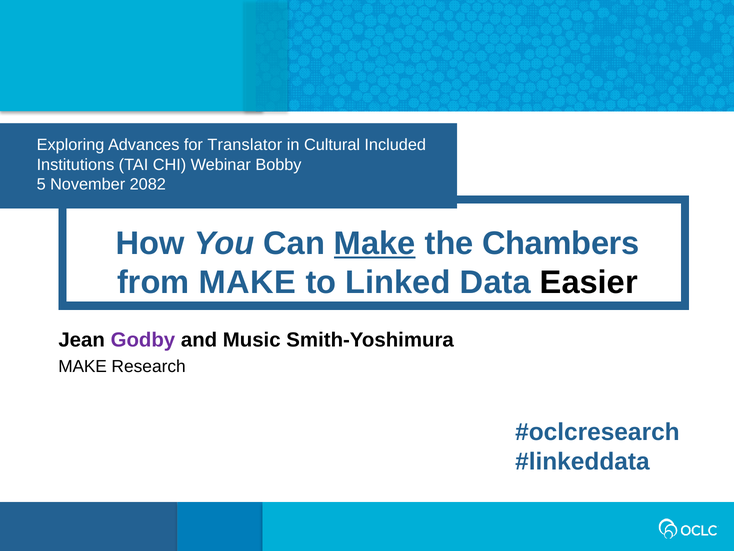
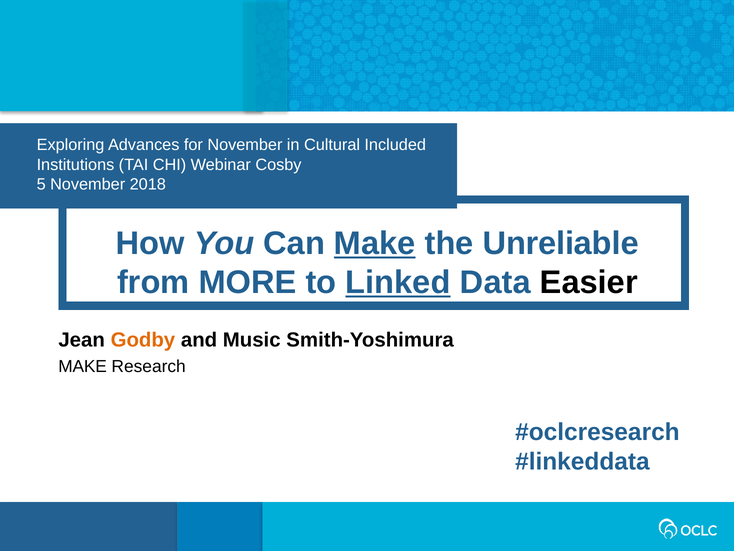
for Translator: Translator -> November (245, 145)
Bobby: Bobby -> Cosby (278, 165)
2082: 2082 -> 2018 (148, 184)
Chambers: Chambers -> Unreliable (561, 243)
from MAKE: MAKE -> MORE (248, 282)
Linked underline: none -> present (398, 282)
Godby colour: purple -> orange (143, 340)
